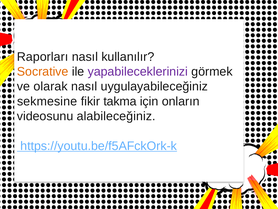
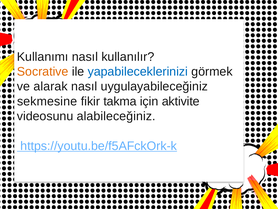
Raporları: Raporları -> Kullanımı (43, 57)
yapabileceklerinizi colour: purple -> blue (138, 71)
olarak: olarak -> alarak (51, 86)
onların: onların -> aktivite (181, 101)
